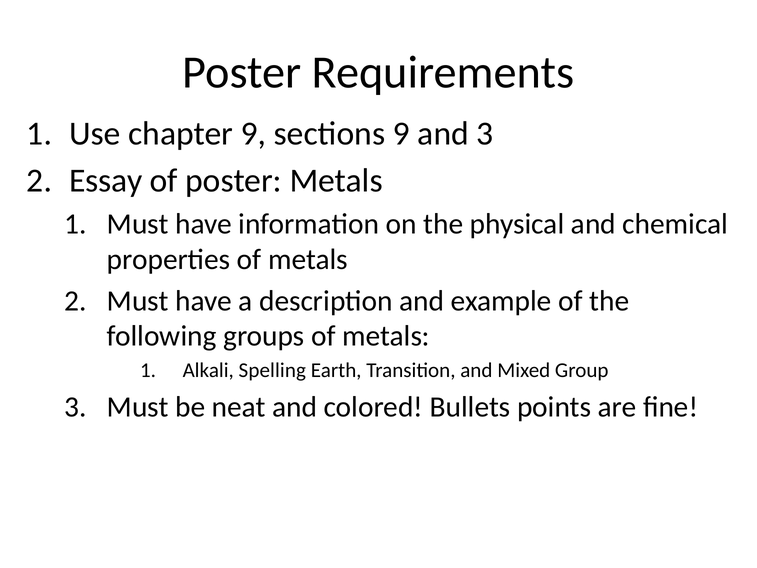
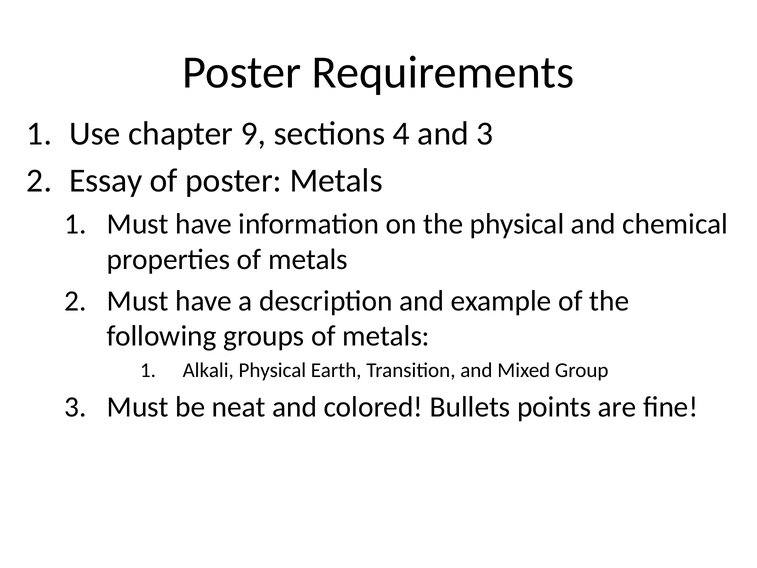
sections 9: 9 -> 4 (401, 134)
Alkali Spelling: Spelling -> Physical (272, 370)
